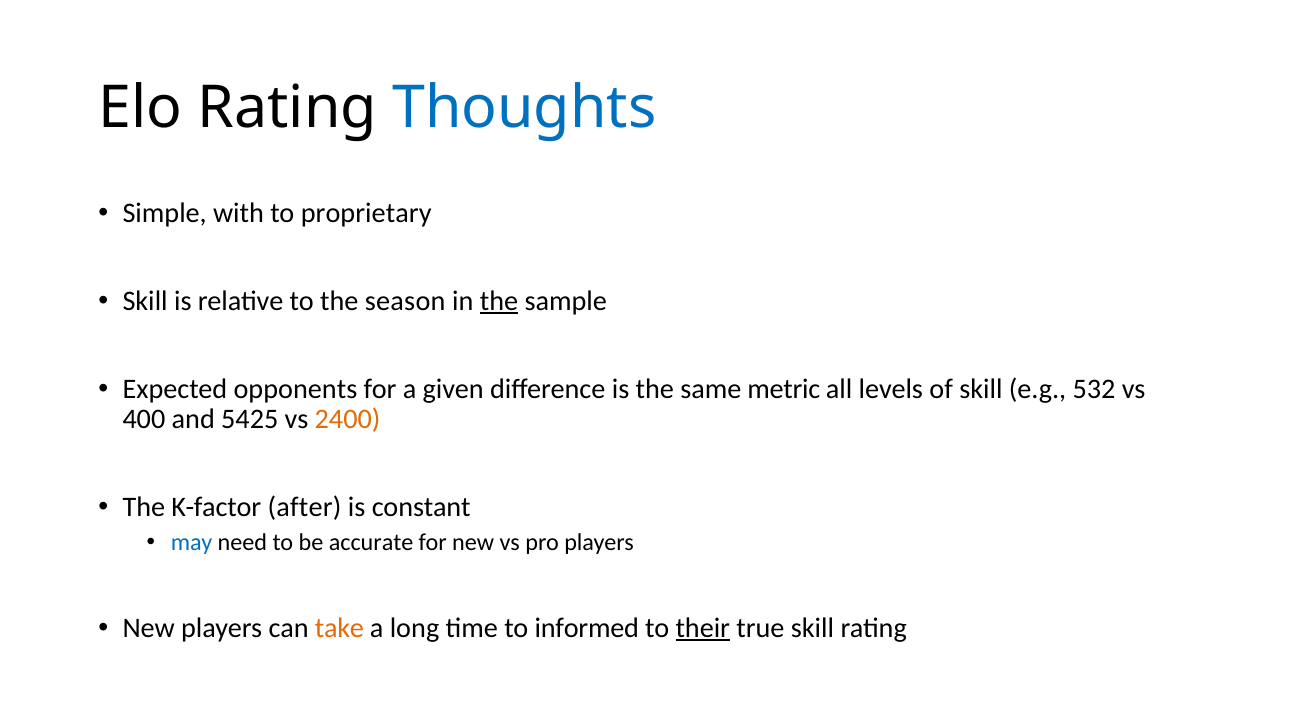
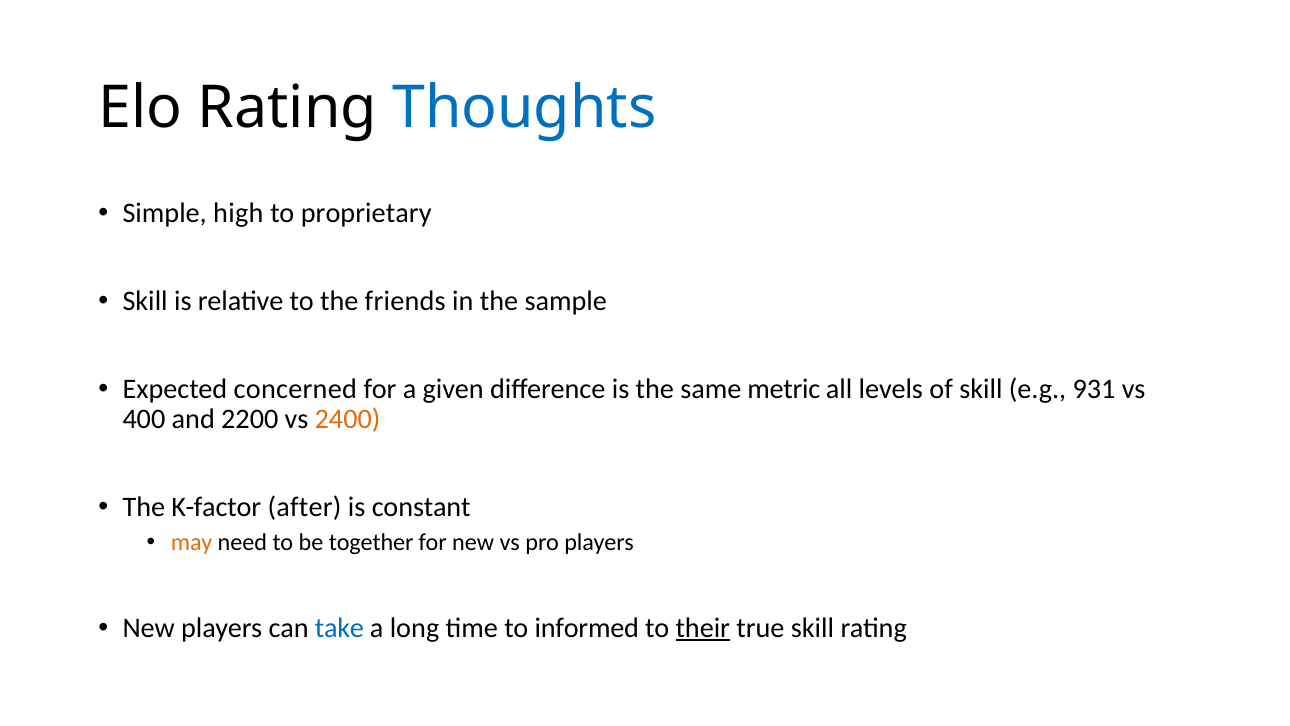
with: with -> high (238, 213)
season: season -> friends (405, 301)
the underline: present -> none (499, 301)
opponents: opponents -> concerned (295, 389)
532: 532 -> 931 (1094, 389)
5425: 5425 -> 2200 (250, 419)
may colour: blue -> orange (192, 542)
accurate: accurate -> together (371, 542)
take colour: orange -> blue (339, 628)
